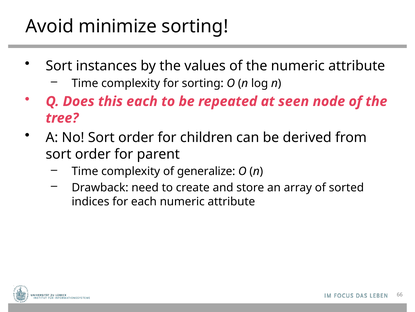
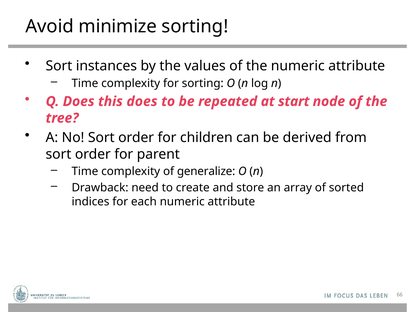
this each: each -> does (142, 101)
seen: seen -> start (294, 101)
